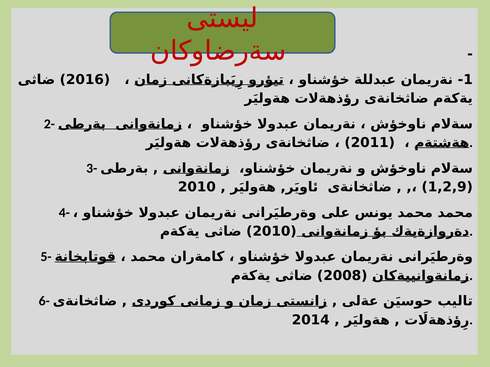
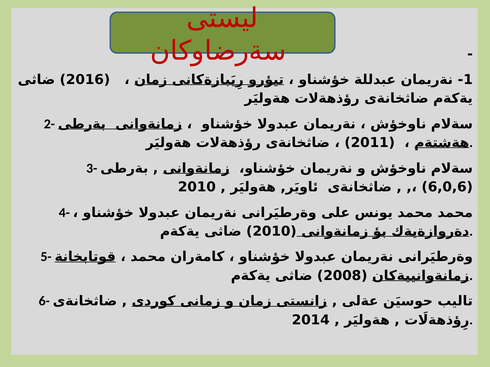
1,2,9: 1,2,9 -> 6,0,6 (447, 187)
